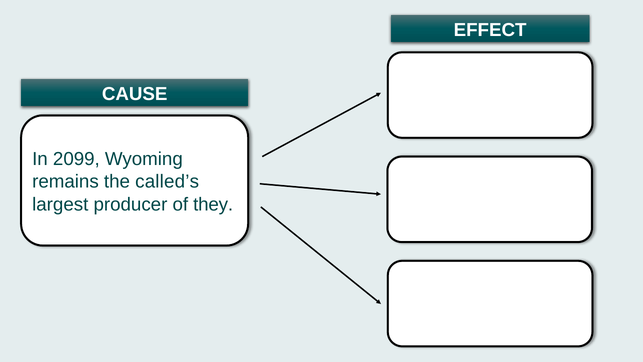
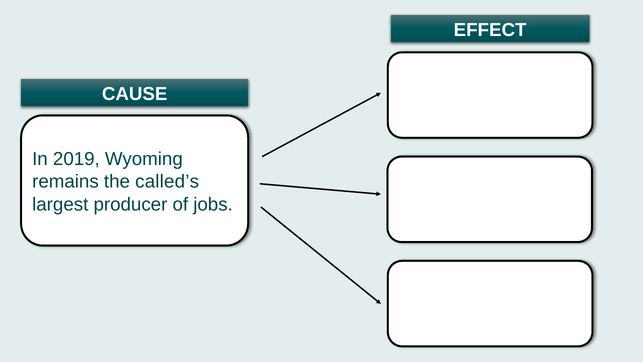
2099: 2099 -> 2019 (76, 159)
they: they -> jobs (213, 204)
